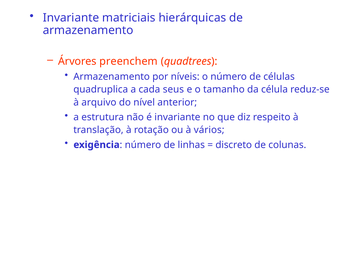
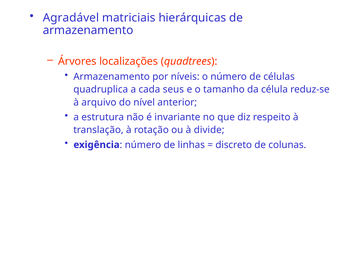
Invariante: Invariante -> Agradável (71, 18)
preenchem: preenchem -> localizações (129, 61)
vários: vários -> divide (209, 130)
